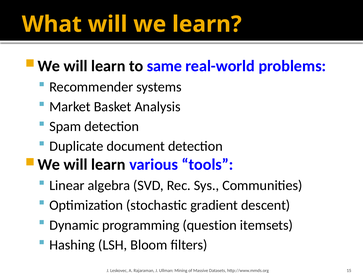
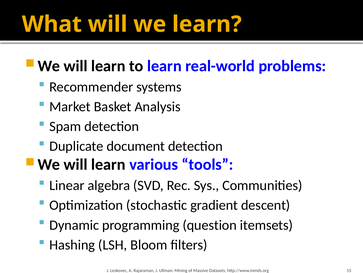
to same: same -> learn (164, 66)
